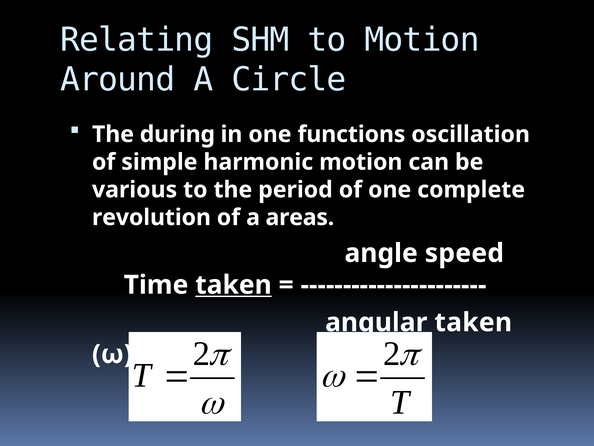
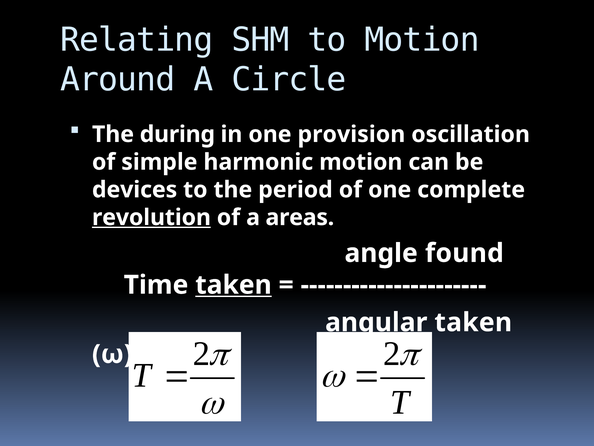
functions: functions -> provision (351, 134)
various: various -> devices (135, 190)
revolution underline: none -> present (151, 217)
speed: speed -> found (464, 253)
